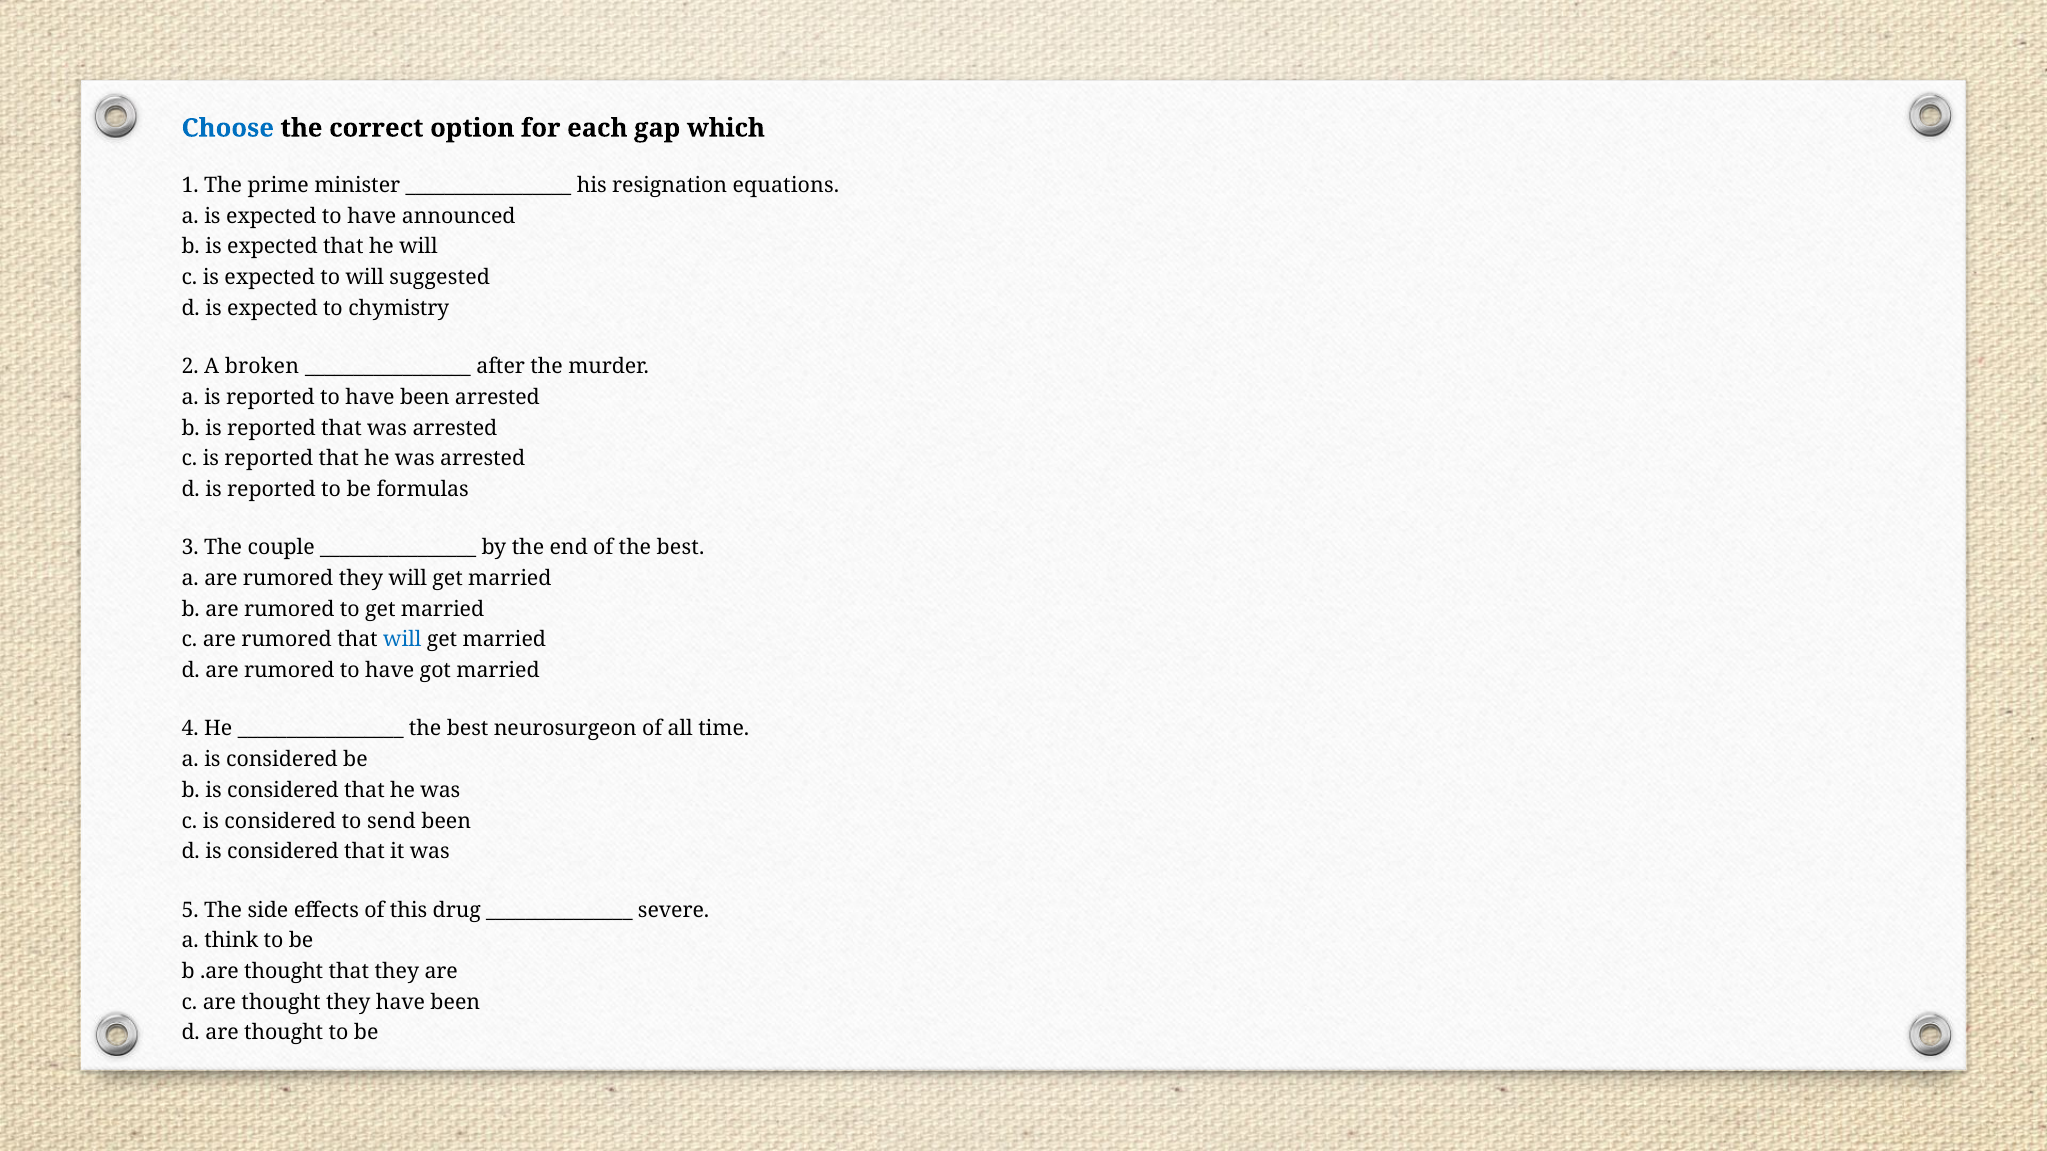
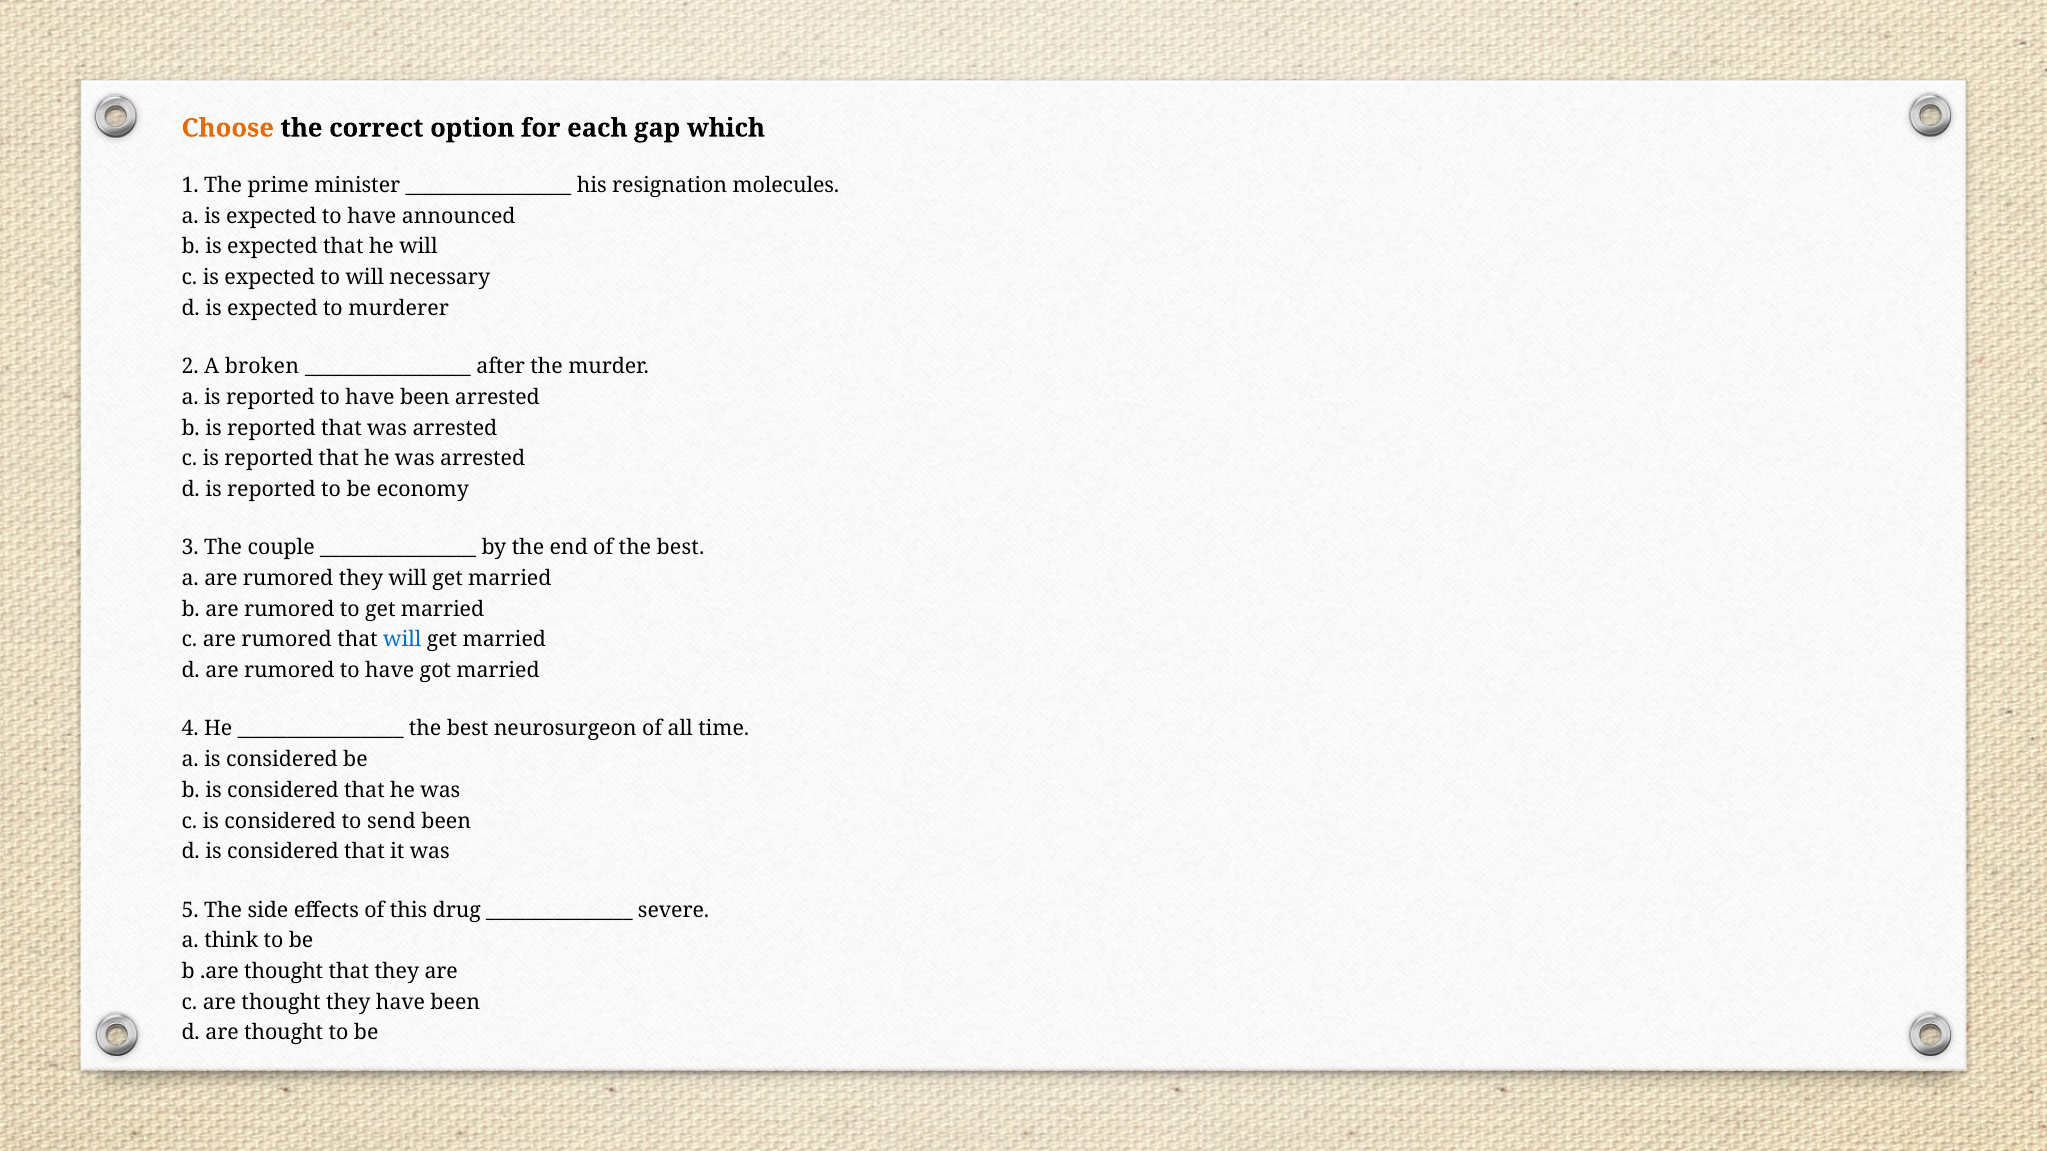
Choose colour: blue -> orange (228, 128)
equations: equations -> molecules (786, 186)
suggested: suggested -> necessary (440, 278)
chymistry: chymistry -> murderer (399, 308)
formulas: formulas -> economy (423, 490)
